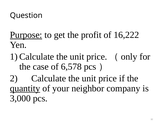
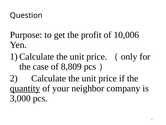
Purpose underline: present -> none (26, 35)
16,222: 16,222 -> 10,006 (126, 35)
6,578: 6,578 -> 8,809 (71, 66)
